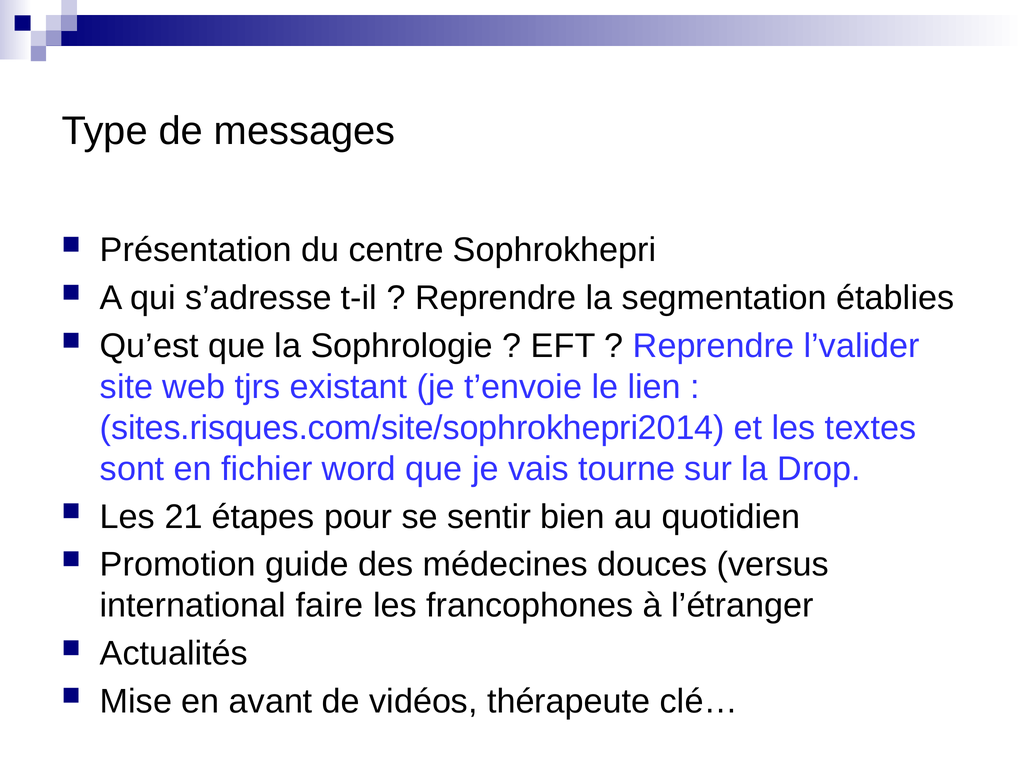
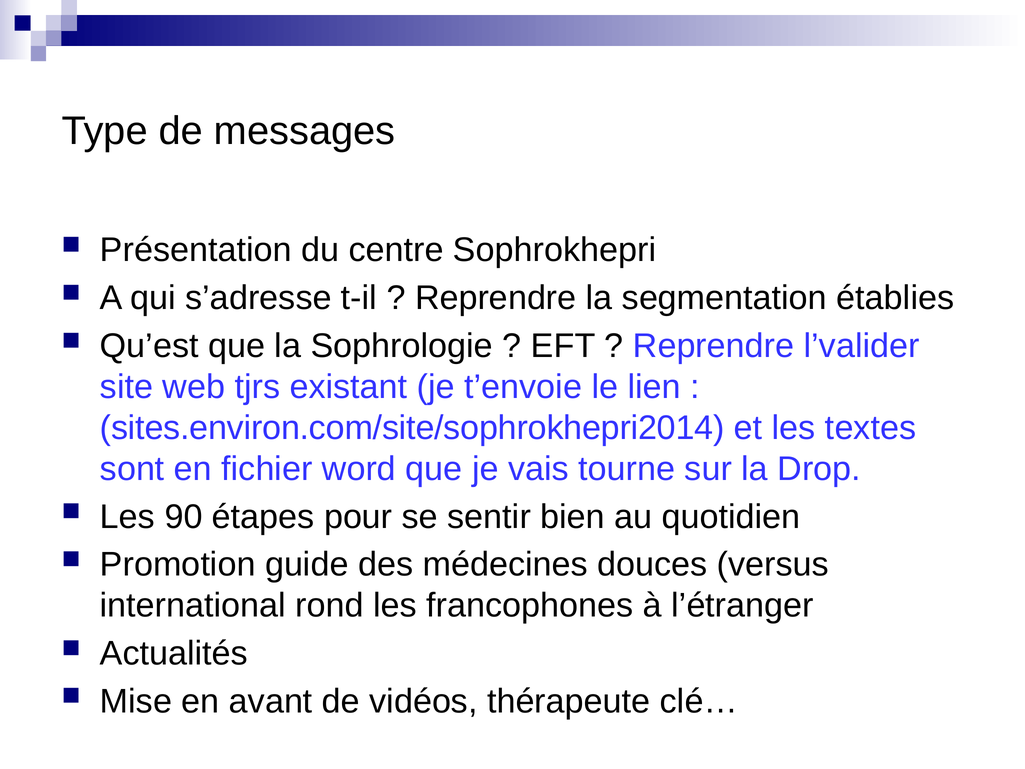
sites.risques.com/site/sophrokhepri2014: sites.risques.com/site/sophrokhepri2014 -> sites.environ.com/site/sophrokhepri2014 (412, 428)
21: 21 -> 90 (184, 517)
faire: faire -> rond (330, 605)
